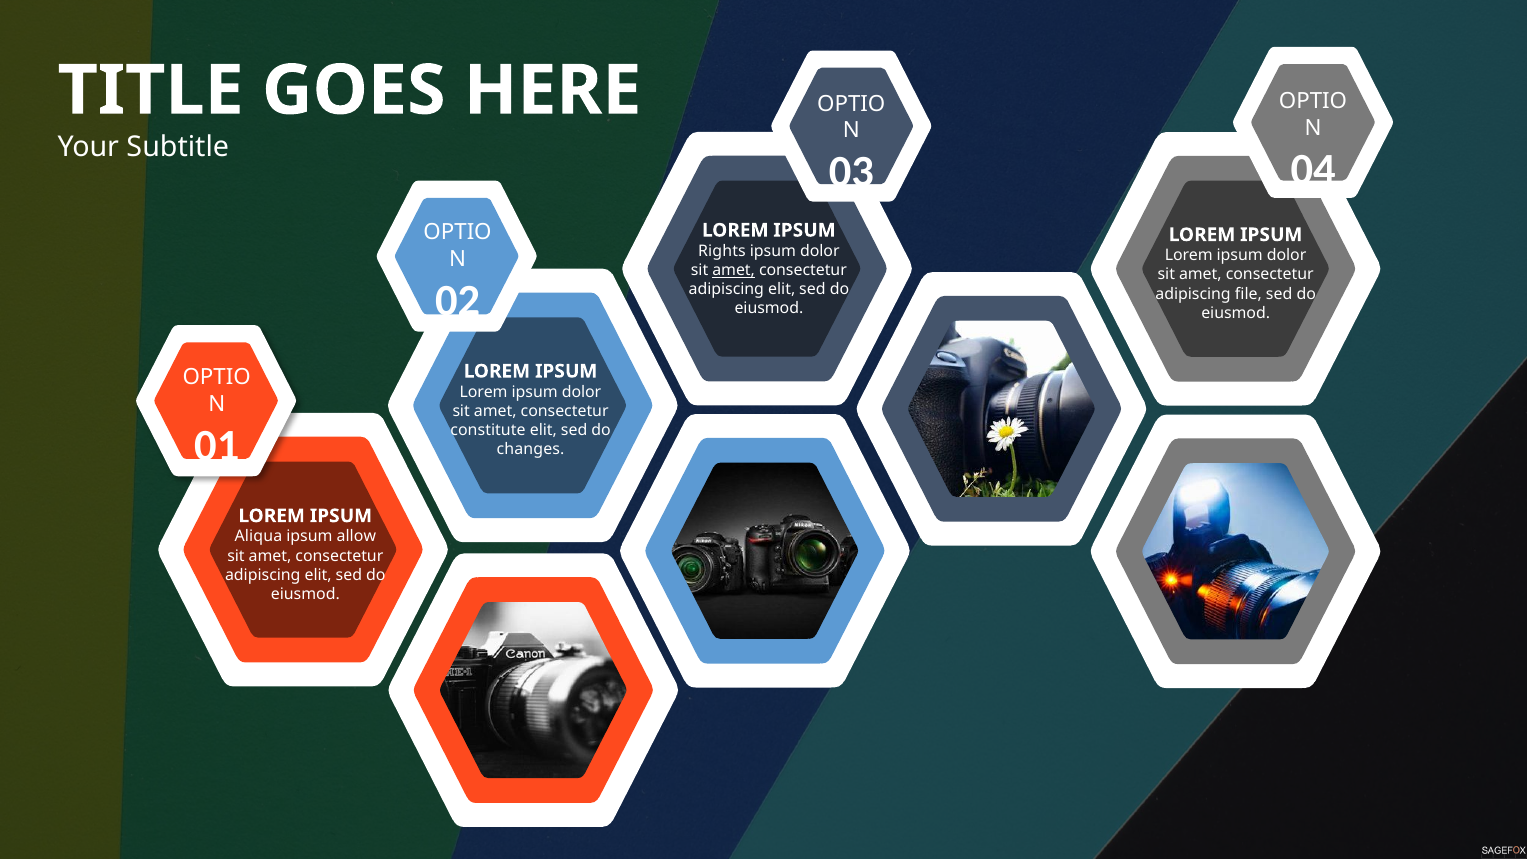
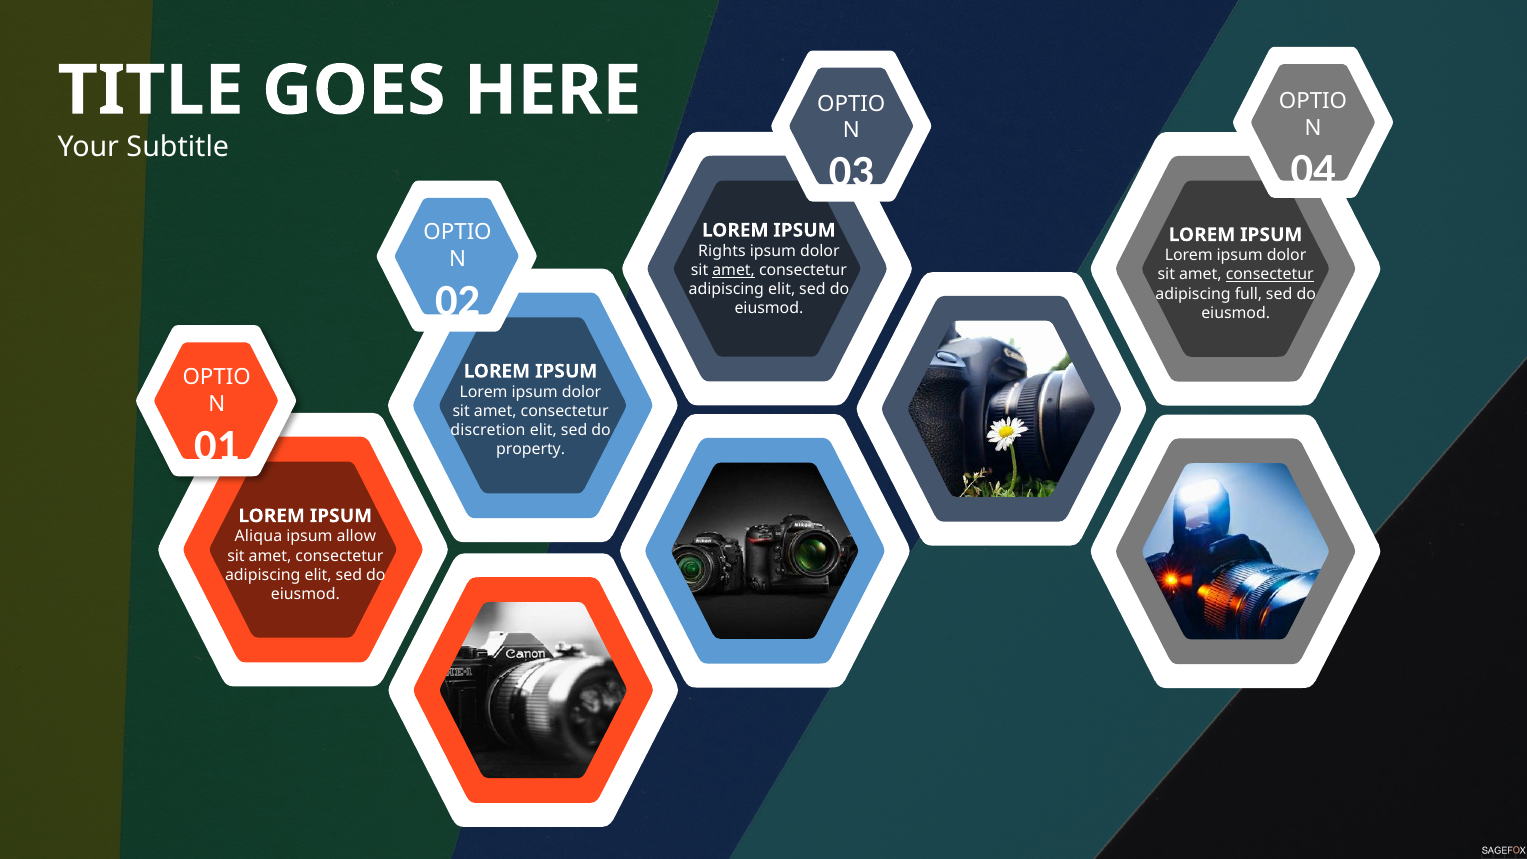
consectetur underline: none -> present (1270, 275)
file: file -> full (1249, 294)
constitute: constitute -> discretion (488, 430)
changes: changes -> property (531, 449)
